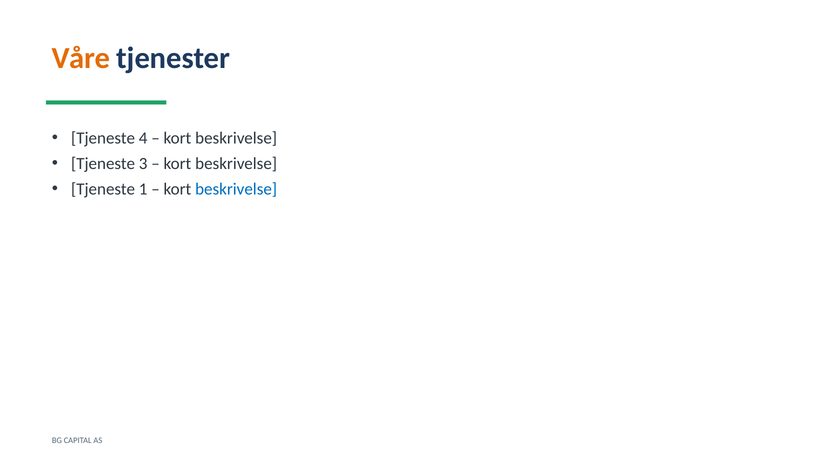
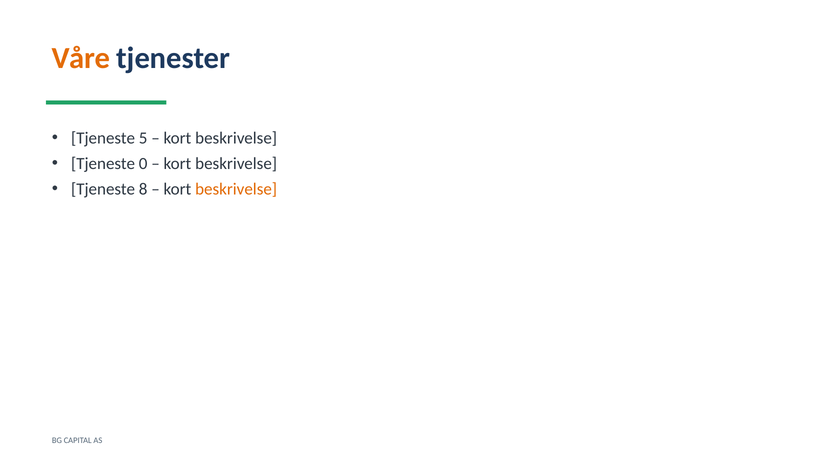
4: 4 -> 5 (143, 138)
3: 3 -> 0 (143, 164)
1: 1 -> 8 (143, 189)
beskrivelse colour: blue -> orange (236, 189)
